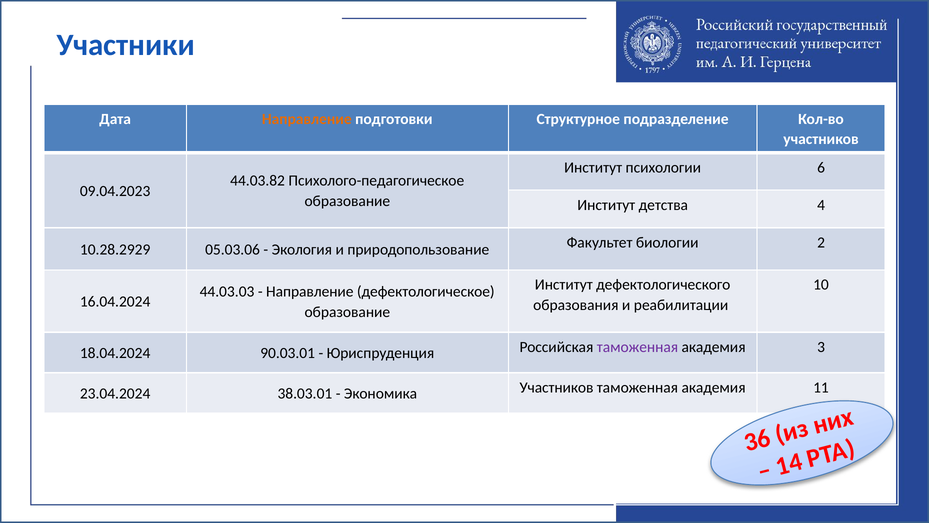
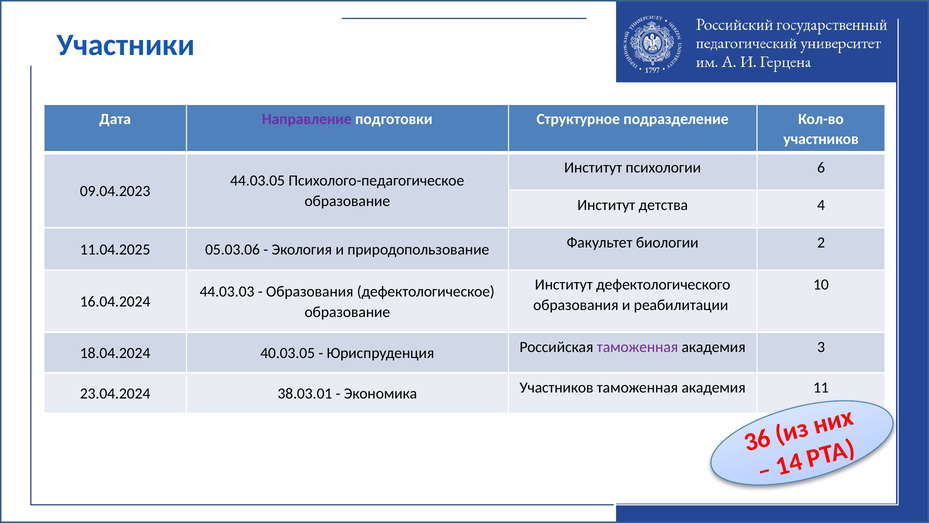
Направление colour: orange -> purple (307, 119)
44.03.82: 44.03.82 -> 44.03.05 (258, 181)
10.28.2929: 10.28.2929 -> 11.04.2025 (115, 249)
Направление: Направление -> Образования (310, 292)
90.03.01: 90.03.01 -> 40.03.05 (288, 353)
